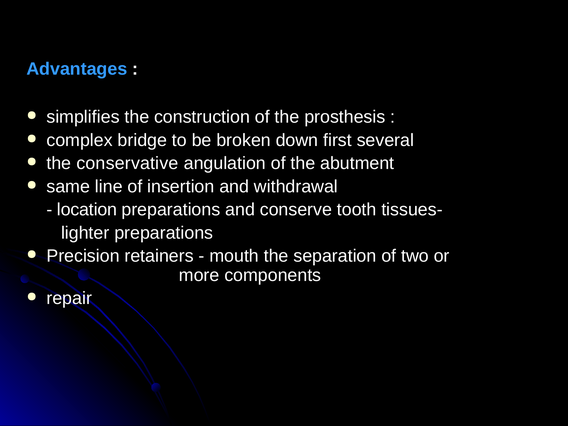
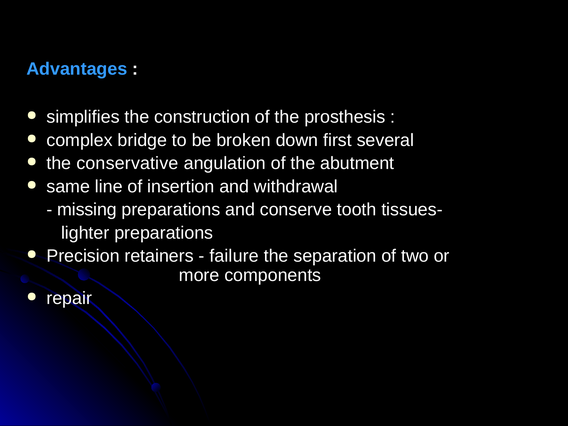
location: location -> missing (87, 210)
mouth: mouth -> failure (234, 256)
